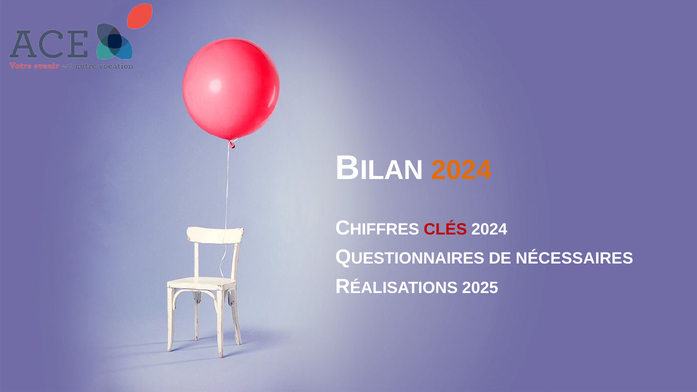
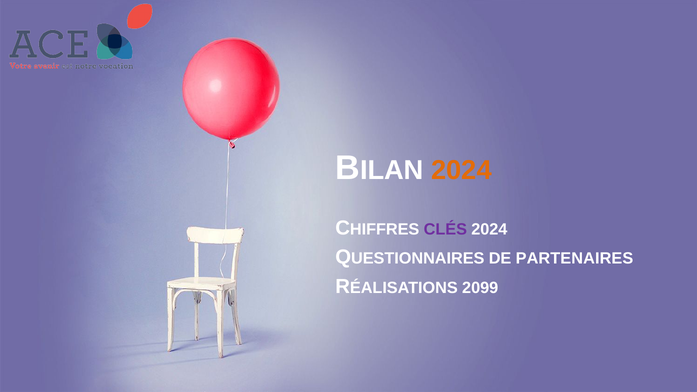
CLÉS colour: red -> purple (445, 229)
NÉCESSAIRES: NÉCESSAIRES -> PARTENAIRES (574, 259)
2025: 2025 -> 2099 (480, 288)
